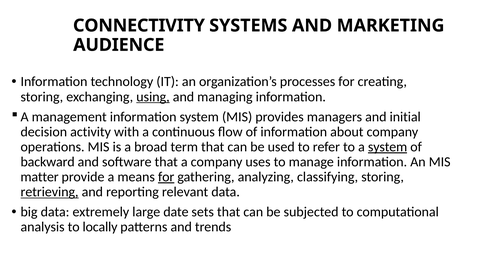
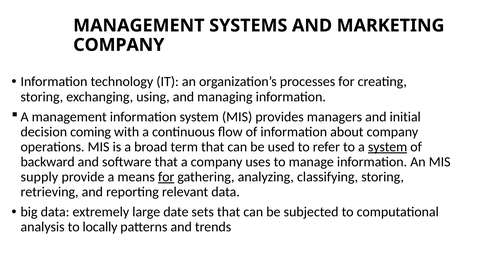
CONNECTIVITY: CONNECTIVITY -> MANAGEMENT (139, 26)
AUDIENCE: AUDIENCE -> COMPANY (119, 45)
using underline: present -> none (153, 97)
activity: activity -> coming (91, 132)
matter: matter -> supply (39, 177)
retrieving underline: present -> none (50, 192)
